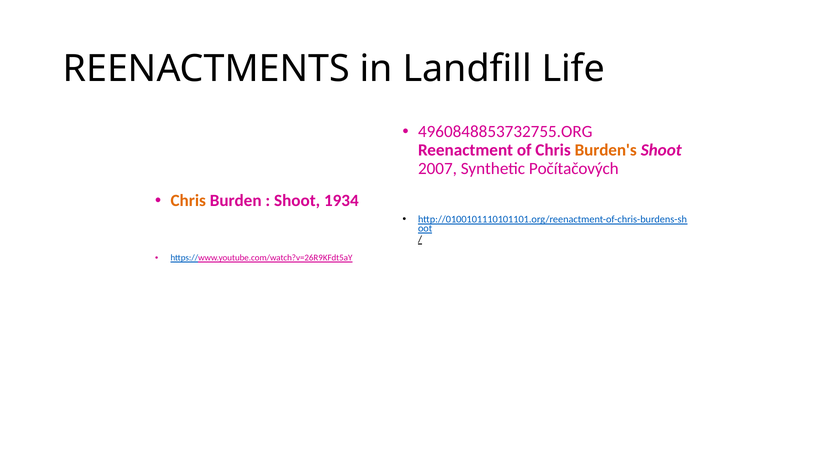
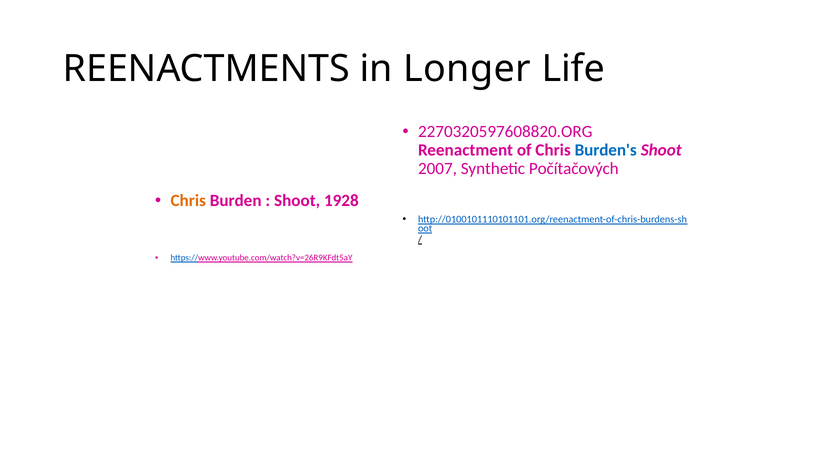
Landfill: Landfill -> Longer (467, 69)
4960848853732755.ORG: 4960848853732755.ORG -> 2270320597608820.ORG (505, 132)
Burden's colour: orange -> blue (606, 150)
1934: 1934 -> 1928 (341, 201)
